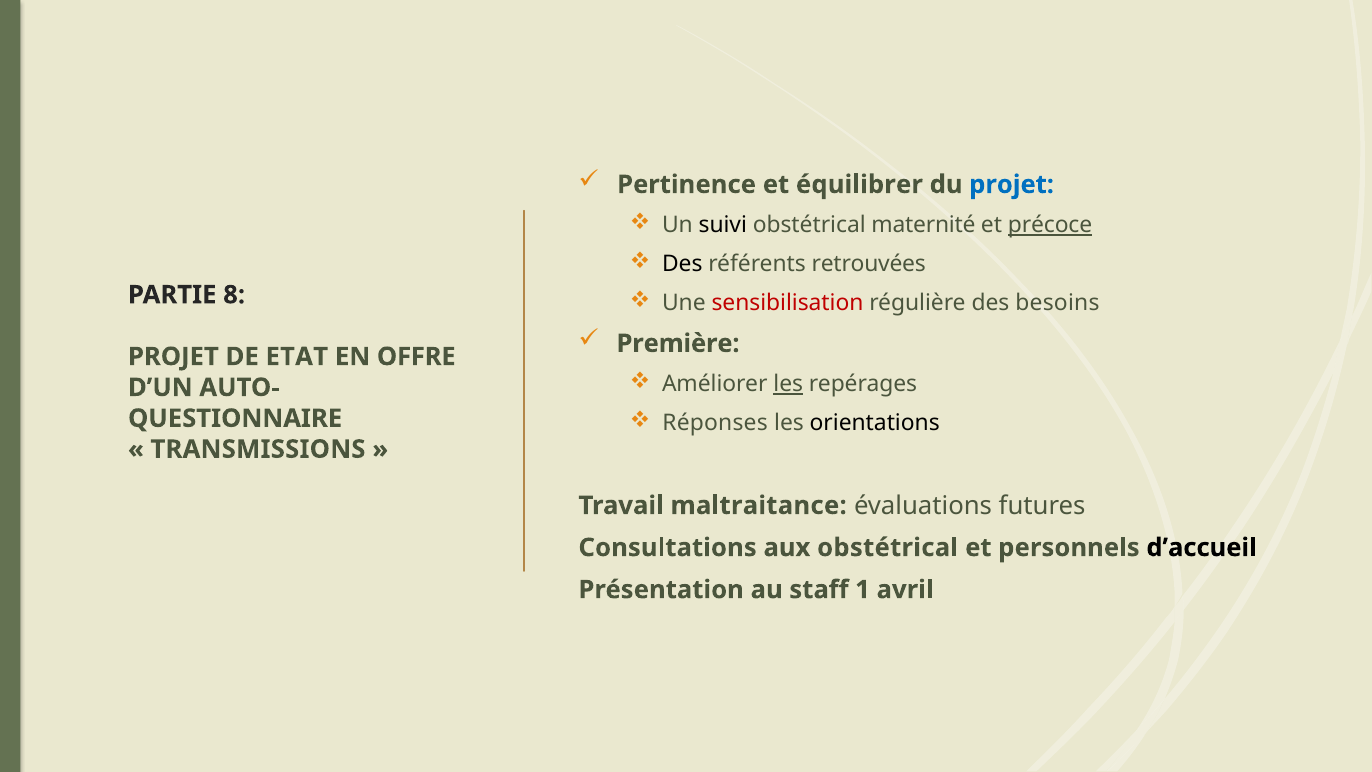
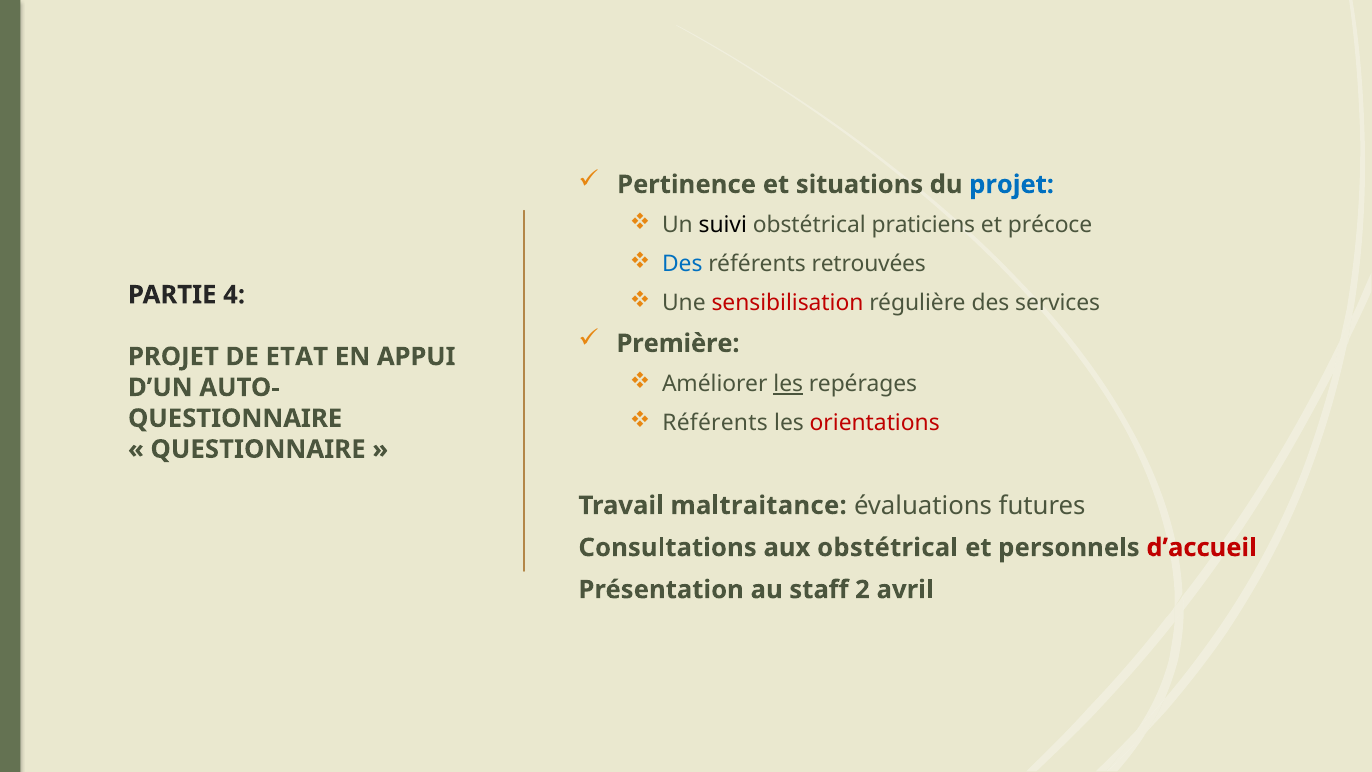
équilibrer: équilibrer -> situations (859, 184)
maternité: maternité -> praticiens (923, 225)
précoce underline: present -> none (1050, 225)
Des colour: black -> blue (682, 264)
8: 8 -> 4 (234, 295)
besoins: besoins -> services (1058, 303)
OFFRE: OFFRE -> APPUI (416, 357)
Réponses: Réponses -> Référents (715, 423)
orientations colour: black -> red (875, 423)
TRANSMISSIONS: TRANSMISSIONS -> QUESTIONNAIRE (258, 449)
d’accueil colour: black -> red (1201, 547)
1: 1 -> 2 (862, 590)
